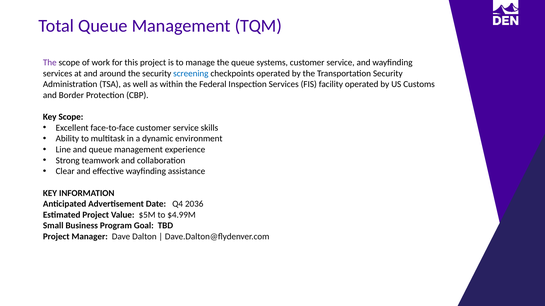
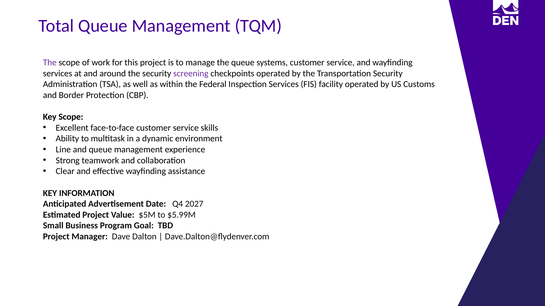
screening colour: blue -> purple (191, 74)
2036: 2036 -> 2027 (194, 204)
$4.99M: $4.99M -> $5.99M (182, 215)
